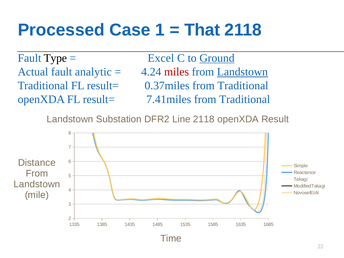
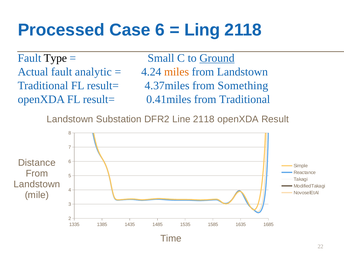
Case 1: 1 -> 6 (160, 30)
That: That -> Ling (202, 30)
Excel: Excel -> Small (161, 58)
miles colour: red -> orange (177, 72)
Landstown underline: present -> none (242, 72)
0.37miles: 0.37miles -> 4.37miles (167, 86)
Traditional: Traditional -> Something (243, 86)
7.41miles: 7.41miles -> 0.41miles (169, 99)
